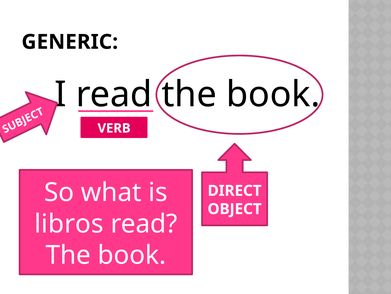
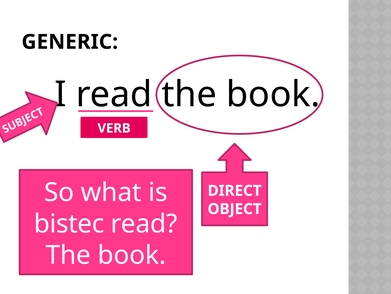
libros: libros -> bistec (69, 223)
